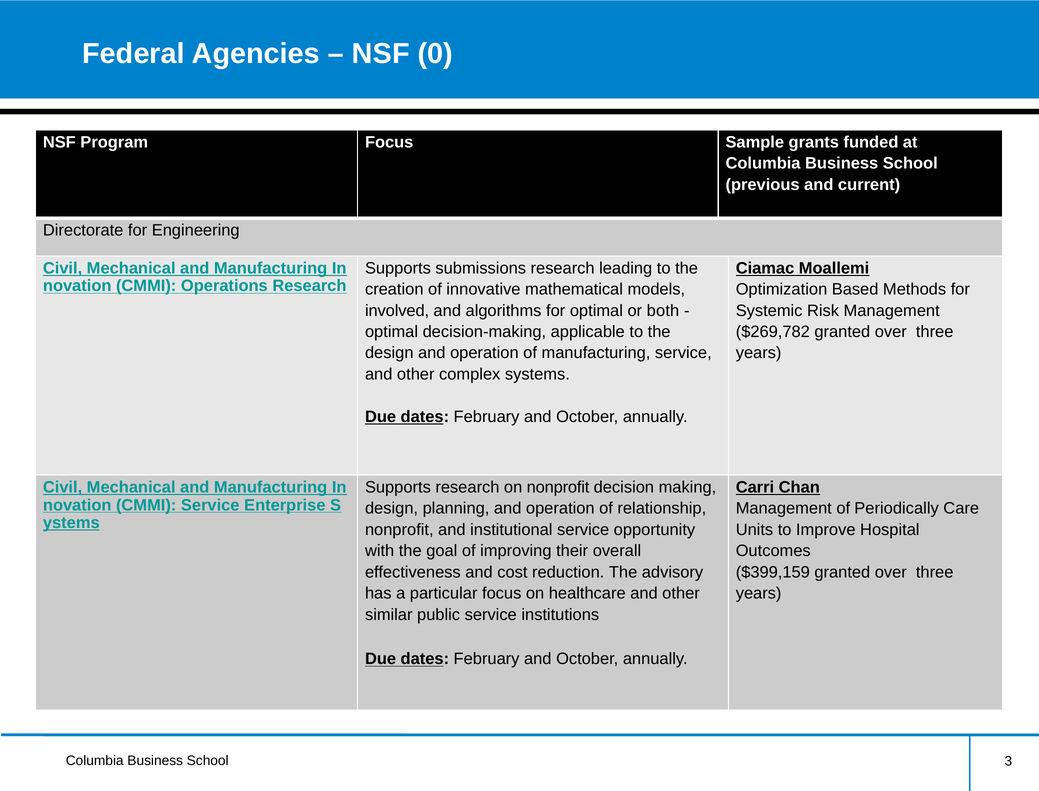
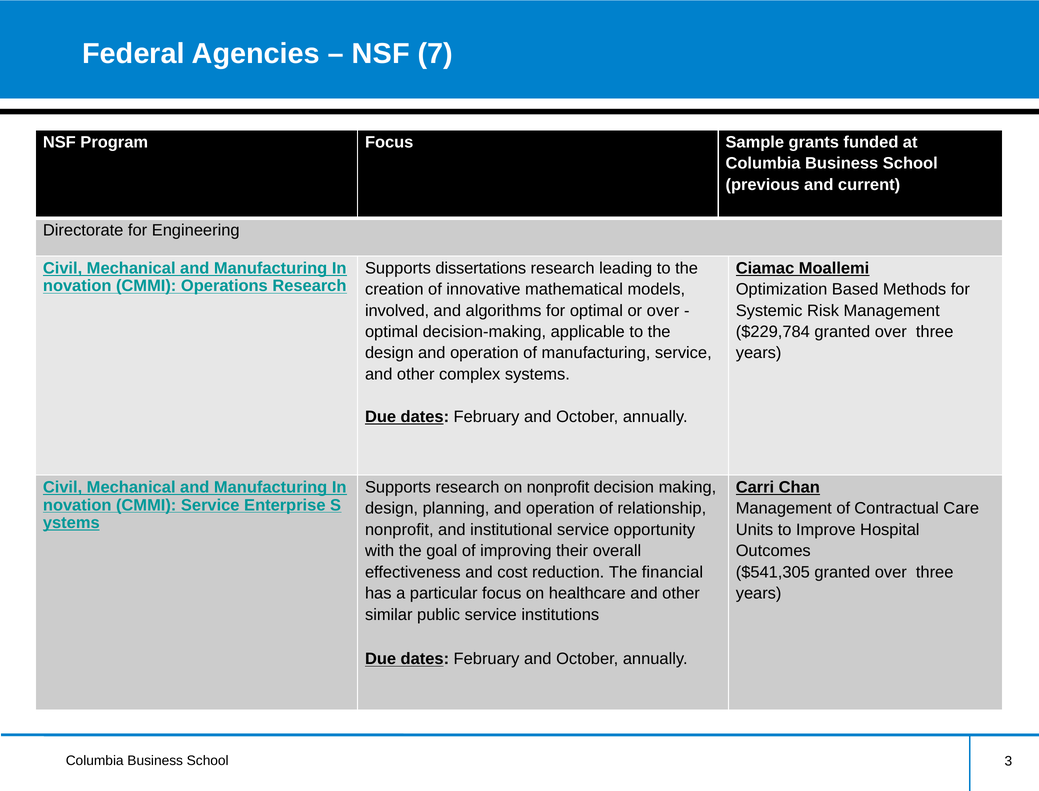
0: 0 -> 7 (435, 54)
submissions: submissions -> dissertations (481, 268)
or both: both -> over (663, 311)
$269,782: $269,782 -> $229,784 (773, 332)
Periodically: Periodically -> Contractual (897, 509)
advisory: advisory -> financial (672, 573)
$399,159: $399,159 -> $541,305 (773, 573)
